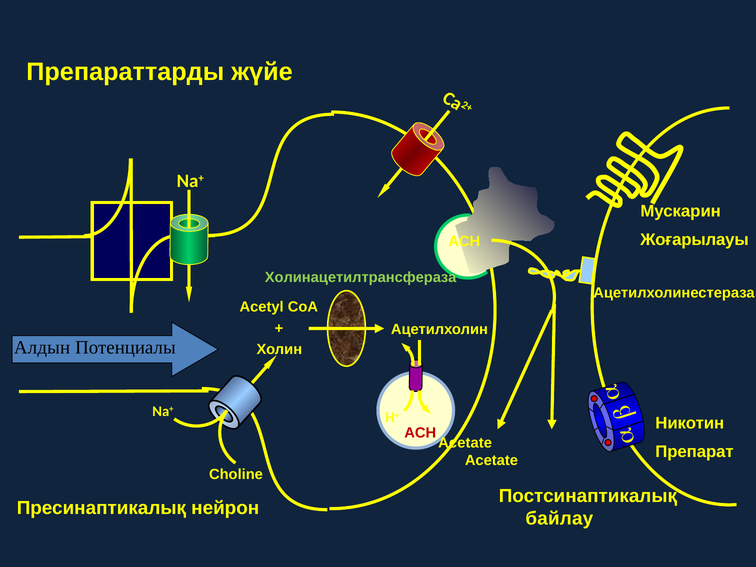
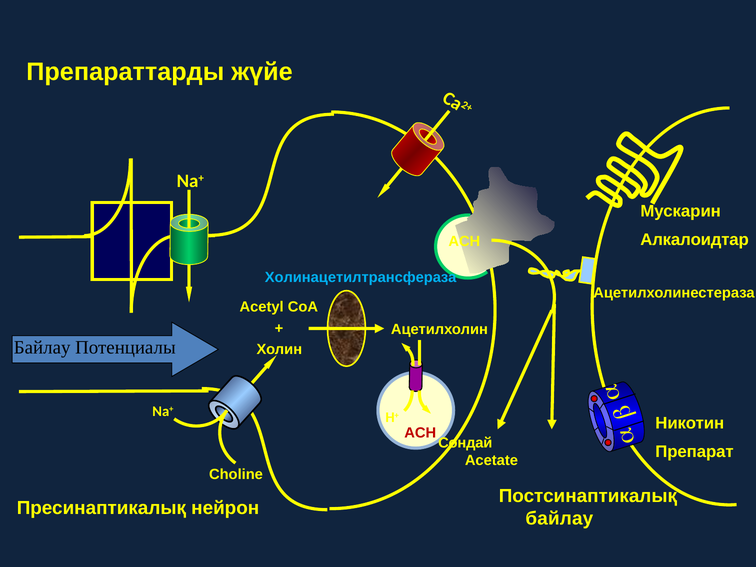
Жоғарылауы: Жоғарылауы -> Алкалоидтар (695, 240)
Холинацетилтрансфераза colour: light green -> light blue (361, 277)
Алдын: Алдын -> Байлау (42, 348)
Acetate: Acetate -> Сондай (465, 443)
